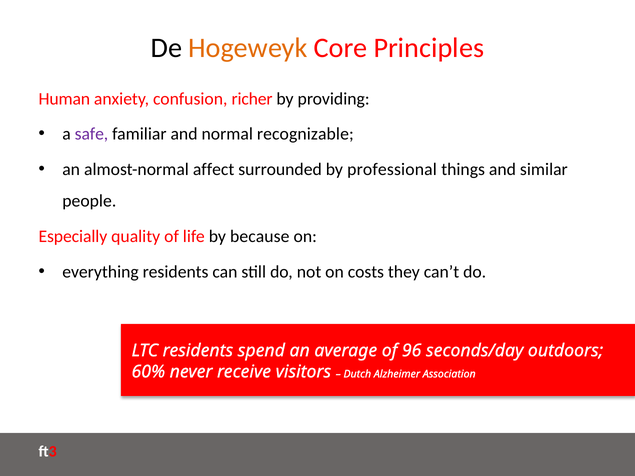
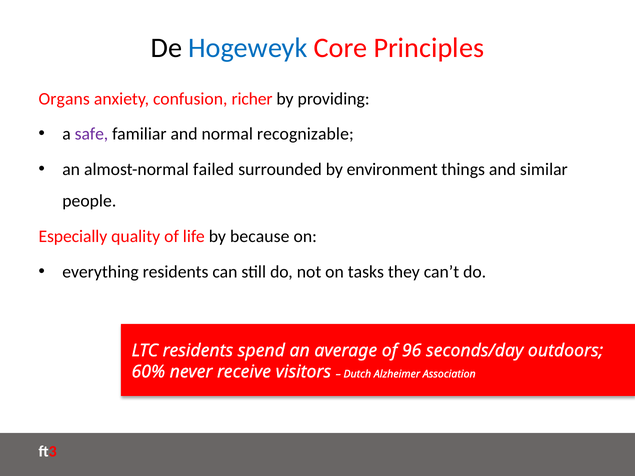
Hogeweyk colour: orange -> blue (248, 48)
Human: Human -> Organs (64, 99)
affect: affect -> failed (214, 169)
professional: professional -> environment (392, 169)
costs: costs -> tasks (366, 272)
